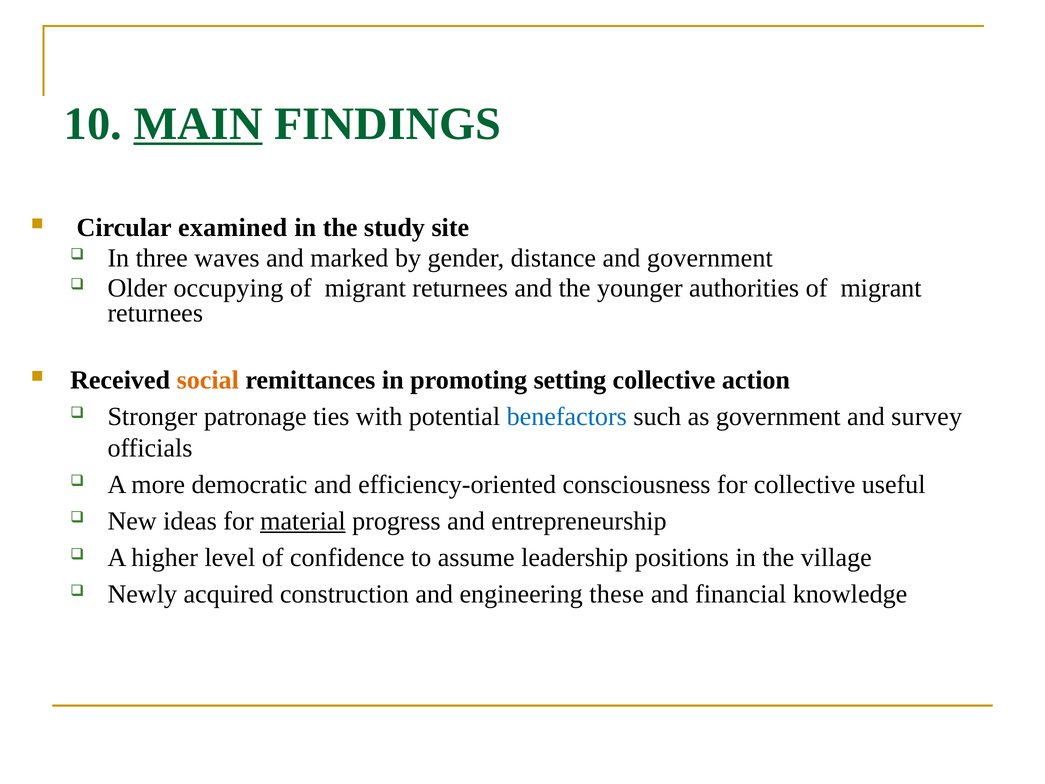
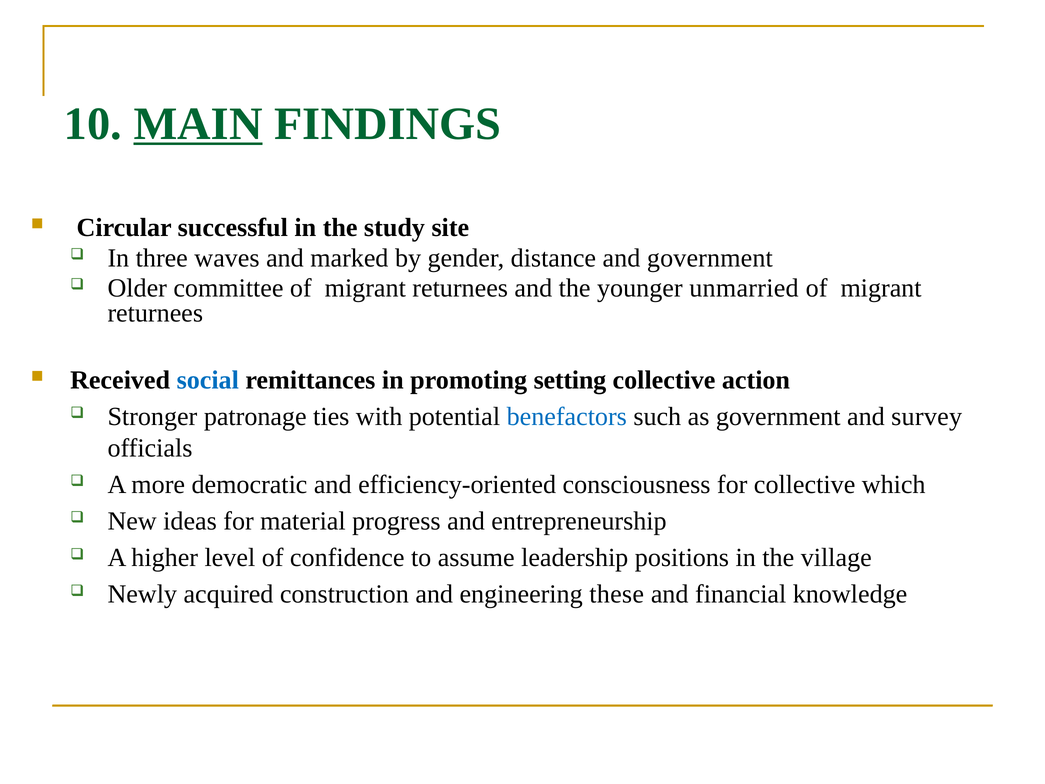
examined: examined -> successful (233, 227)
occupying: occupying -> committee (228, 288)
authorities: authorities -> unmarried (744, 288)
social colour: orange -> blue (208, 380)
useful: useful -> which (894, 484)
material underline: present -> none (303, 521)
